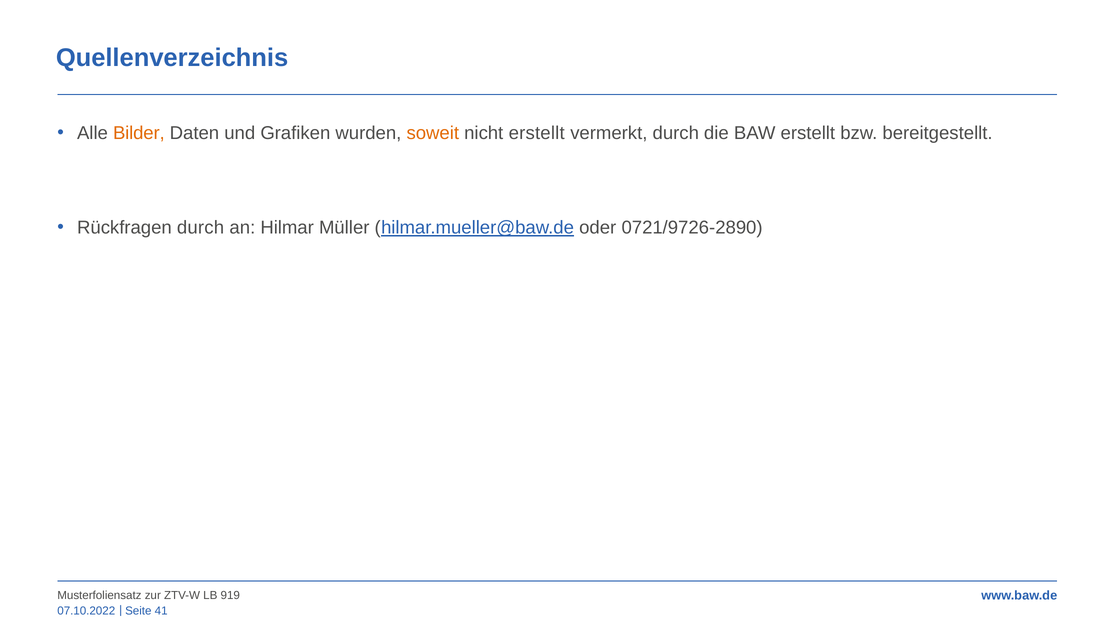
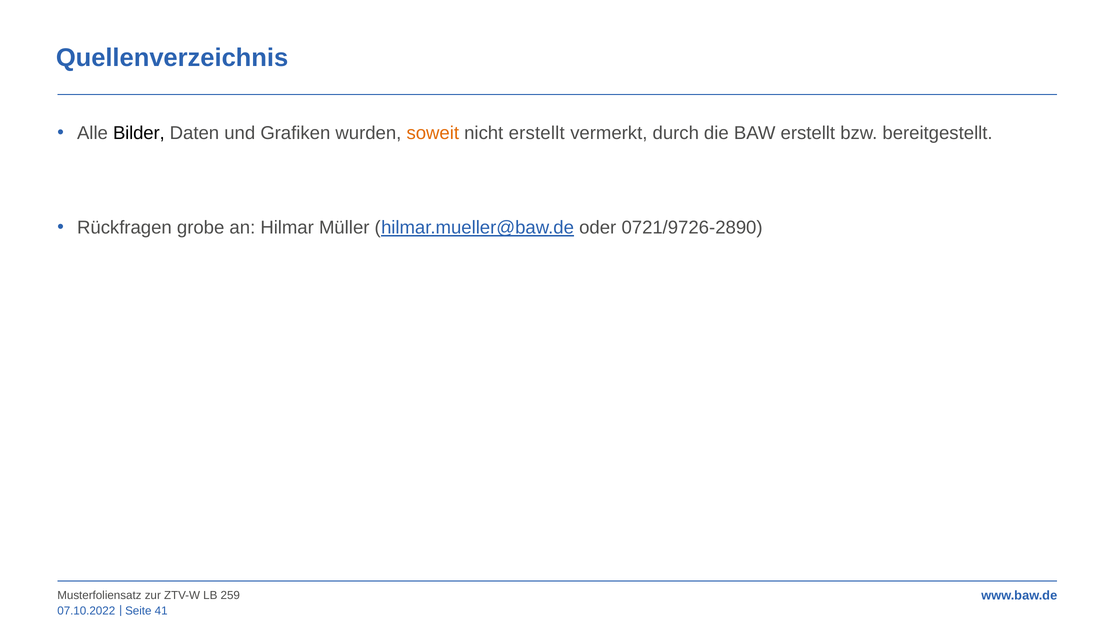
Bilder colour: orange -> black (139, 133)
Rückfragen durch: durch -> grobe (201, 228)
919: 919 -> 259 (230, 596)
